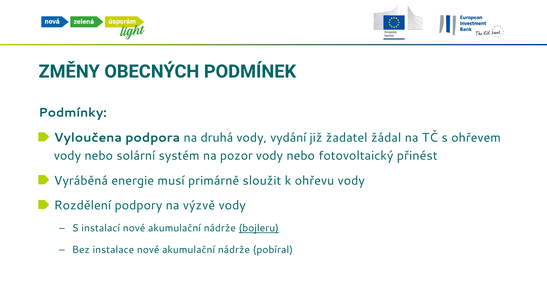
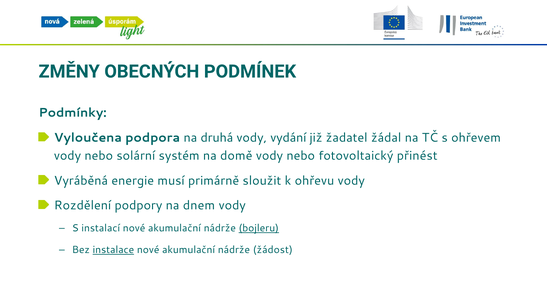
pozor: pozor -> domě (236, 156)
výzvě: výzvě -> dnem (199, 205)
instalace underline: none -> present (113, 250)
pobíral: pobíral -> žádost (273, 250)
